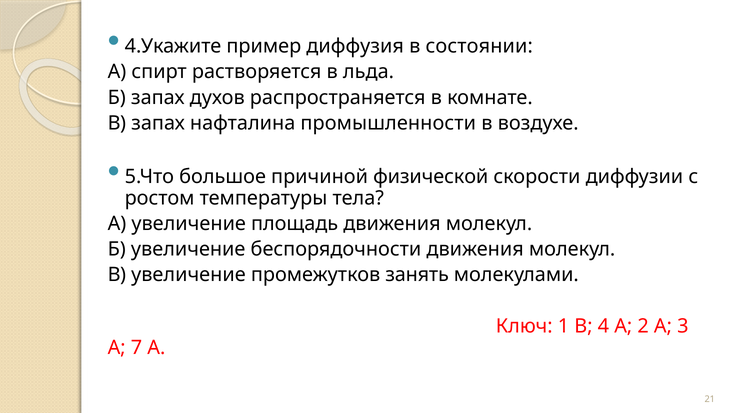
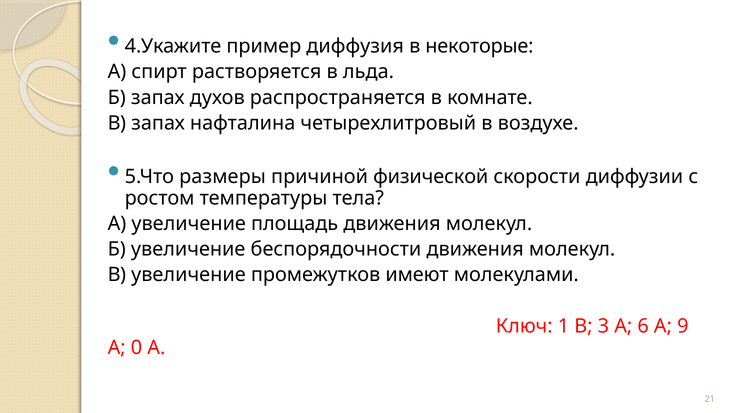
состоянии: состоянии -> некоторые (479, 46)
промышленности: промышленности -> четырехлитровый (388, 123)
большое: большое -> размеры (223, 177)
занять: занять -> имеют (417, 275)
4: 4 -> 3 (603, 326)
2: 2 -> 6 (643, 326)
3: 3 -> 9 (683, 326)
7: 7 -> 0 (137, 347)
